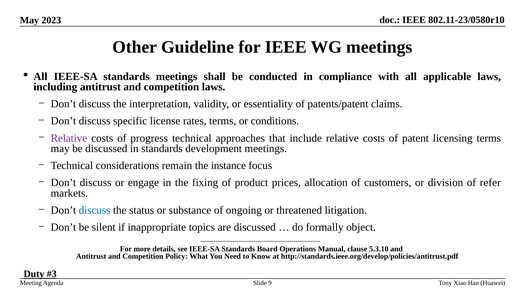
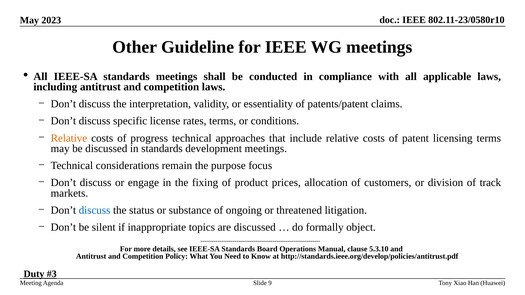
Relative colour: purple -> orange (69, 138)
instance: instance -> purpose (228, 166)
refer: refer -> track (490, 183)
